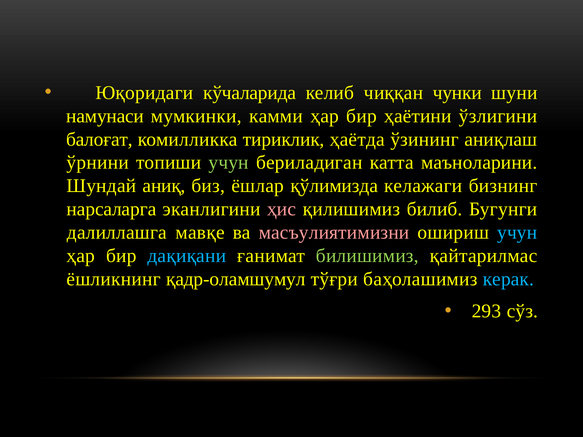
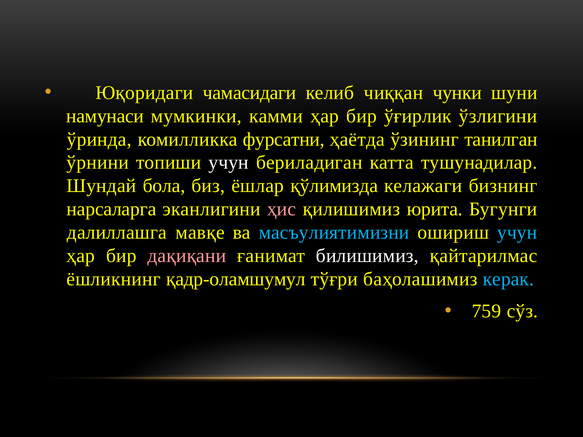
кўчаларида: кўчаларида -> чамасидаги (250, 93)
ҳаётини: ҳаётини -> ўғирлик (418, 116)
балоғат: балоғат -> ўринда (99, 139)
тириклик: тириклик -> фурсатни (284, 139)
аниқлаш: аниқлаш -> танилган (501, 139)
учун colour: light green -> white (229, 163)
маъноларини: маъноларини -> тушунадилар (479, 163)
аниқ: аниқ -> бола (164, 186)
билиб: билиб -> юрита (435, 209)
масъулиятимизни colour: pink -> light blue (334, 233)
дақиқани colour: light blue -> pink (187, 256)
билишимиз colour: light green -> white (367, 256)
293: 293 -> 759 (486, 311)
